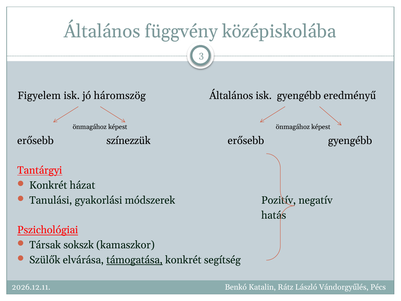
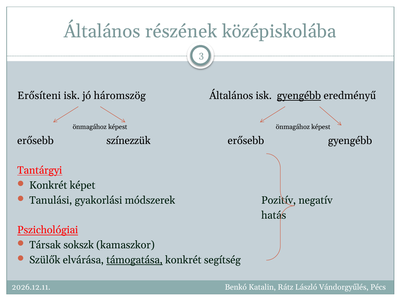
függvény: függvény -> részének (181, 32)
Figyelem: Figyelem -> Erősíteni (39, 96)
gyengébb underline: none -> present (299, 96)
házat: házat -> képet (83, 185)
